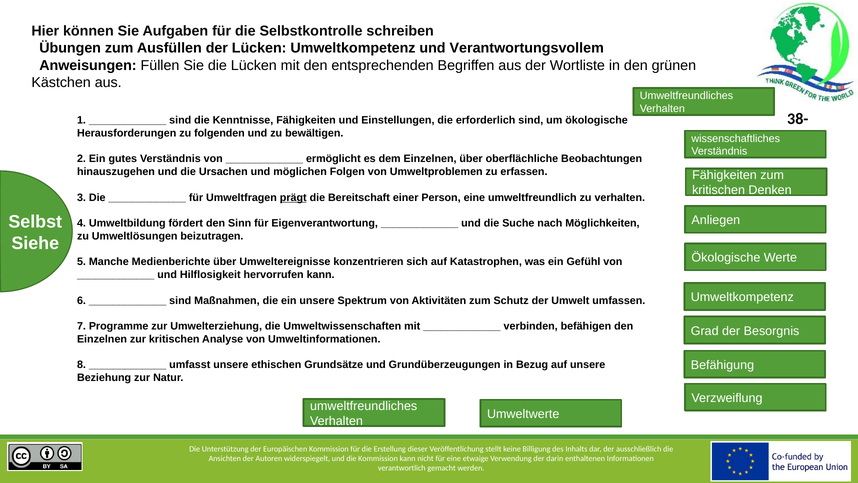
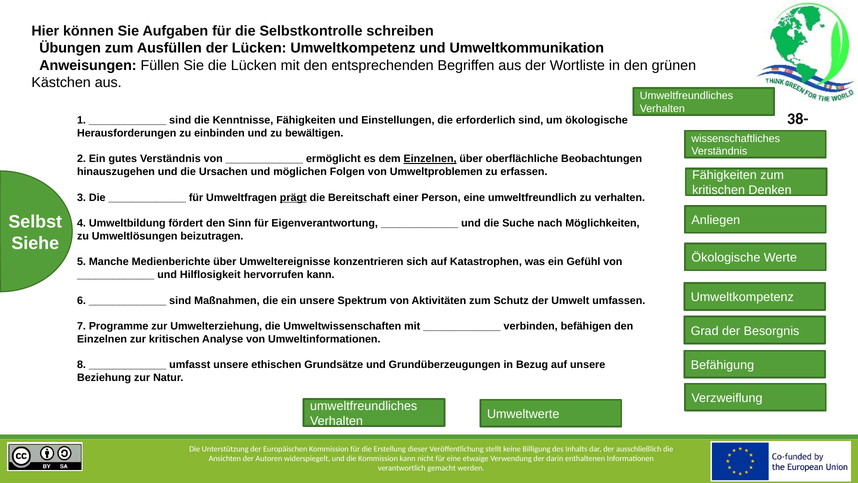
Verantwortungsvollem: Verantwortungsvollem -> Umweltkommunikation (527, 48)
folgenden: folgenden -> einbinden (219, 133)
Einzelnen underline: none -> present (430, 159)
